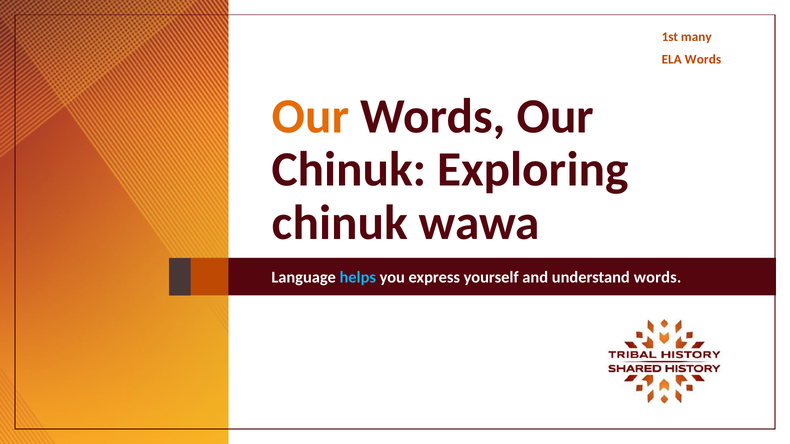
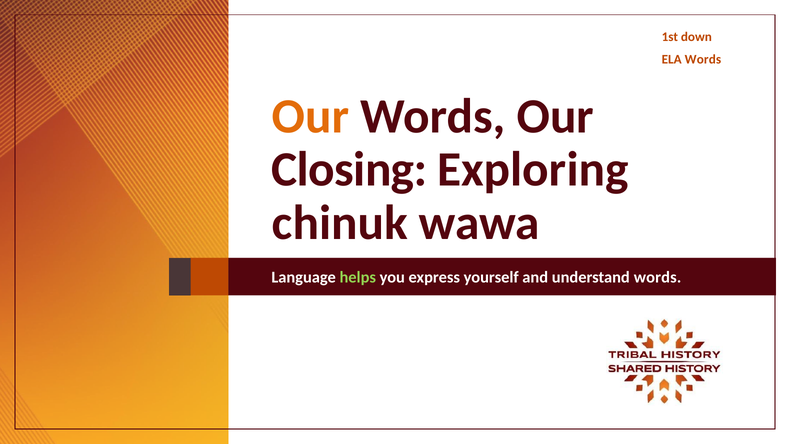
many: many -> down (696, 37)
Chinuk: Chinuk -> Closing (349, 170)
helps colour: light blue -> light green (358, 278)
